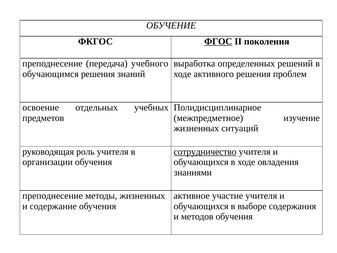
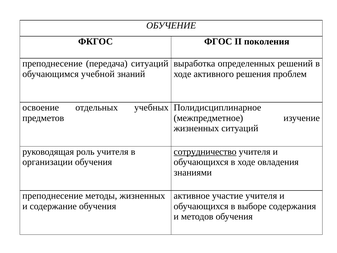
ФГОС underline: present -> none (218, 41)
передача учебного: учебного -> ситуаций (150, 63)
обучающимся решения: решения -> учебной (98, 74)
